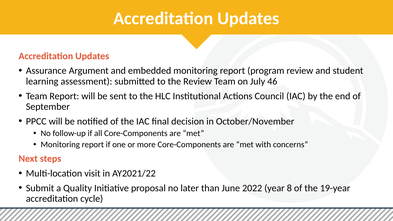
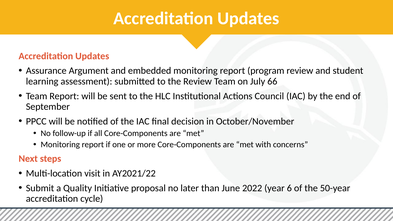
46: 46 -> 66 (272, 81)
8: 8 -> 6 (289, 188)
19-year: 19-year -> 50-year (335, 188)
